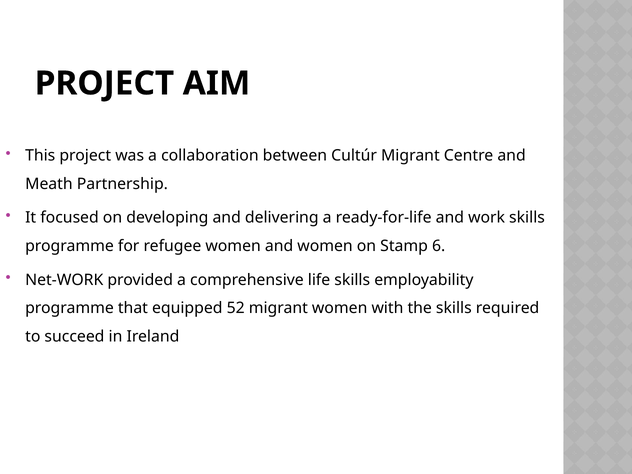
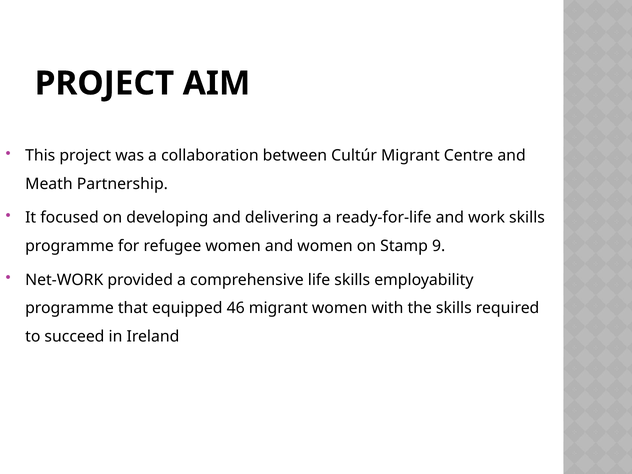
6: 6 -> 9 (439, 246)
52: 52 -> 46 (236, 308)
